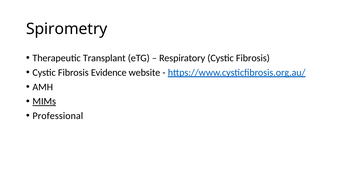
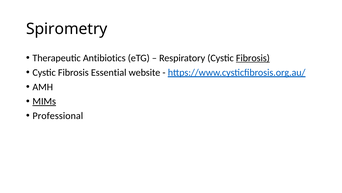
Transplant: Transplant -> Antibiotics (104, 58)
Fibrosis underline: none -> present (253, 58)
Evidence: Evidence -> Essential (109, 72)
